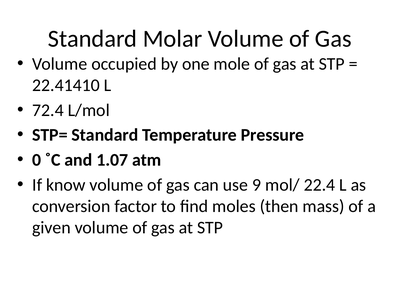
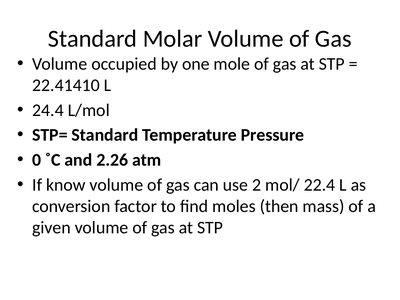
72.4: 72.4 -> 24.4 (48, 110)
1.07: 1.07 -> 2.26 (112, 160)
9: 9 -> 2 (257, 185)
